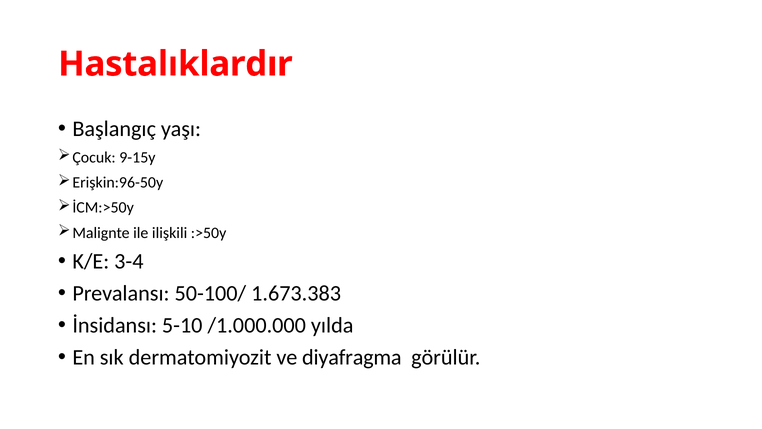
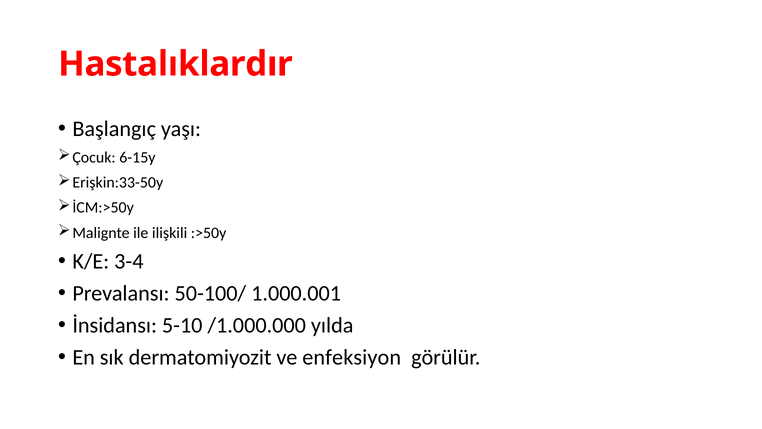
9-15y: 9-15y -> 6-15y (137, 157)
Erişkin:96-50y: Erişkin:96-50y -> Erişkin:33-50y (118, 182)
1.673.383: 1.673.383 -> 1.000.001 (296, 293)
diyafragma: diyafragma -> enfeksiyon (352, 357)
